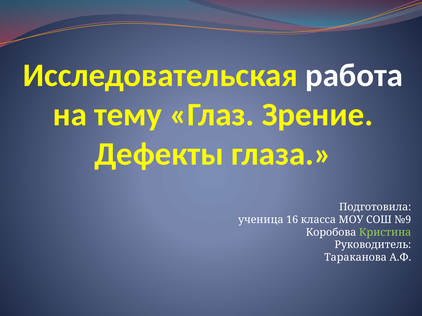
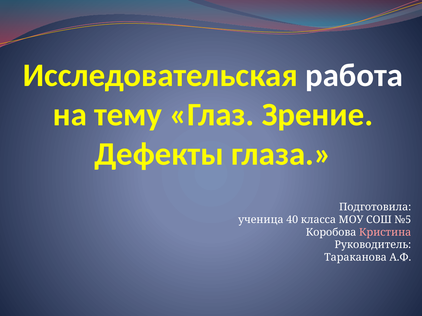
16: 16 -> 40 (292, 220)
№9: №9 -> №5 (403, 220)
Кристина colour: light green -> pink (385, 233)
